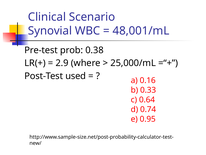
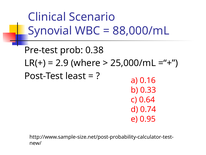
48,001/mL: 48,001/mL -> 88,000/mL (141, 31)
used: used -> least (76, 76)
